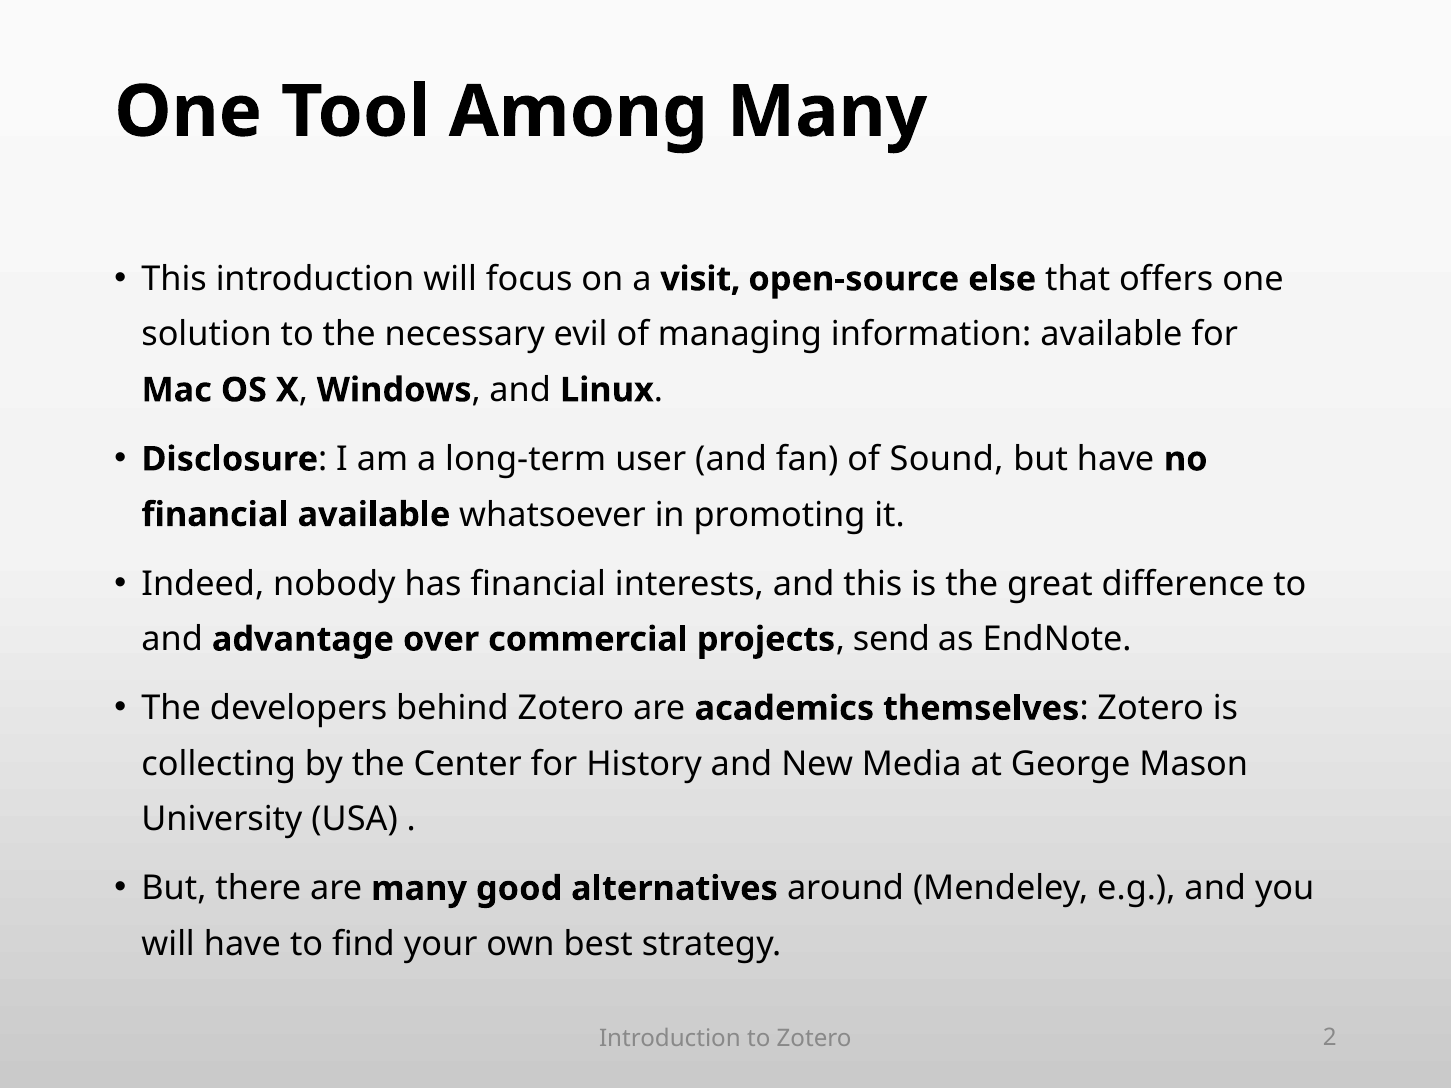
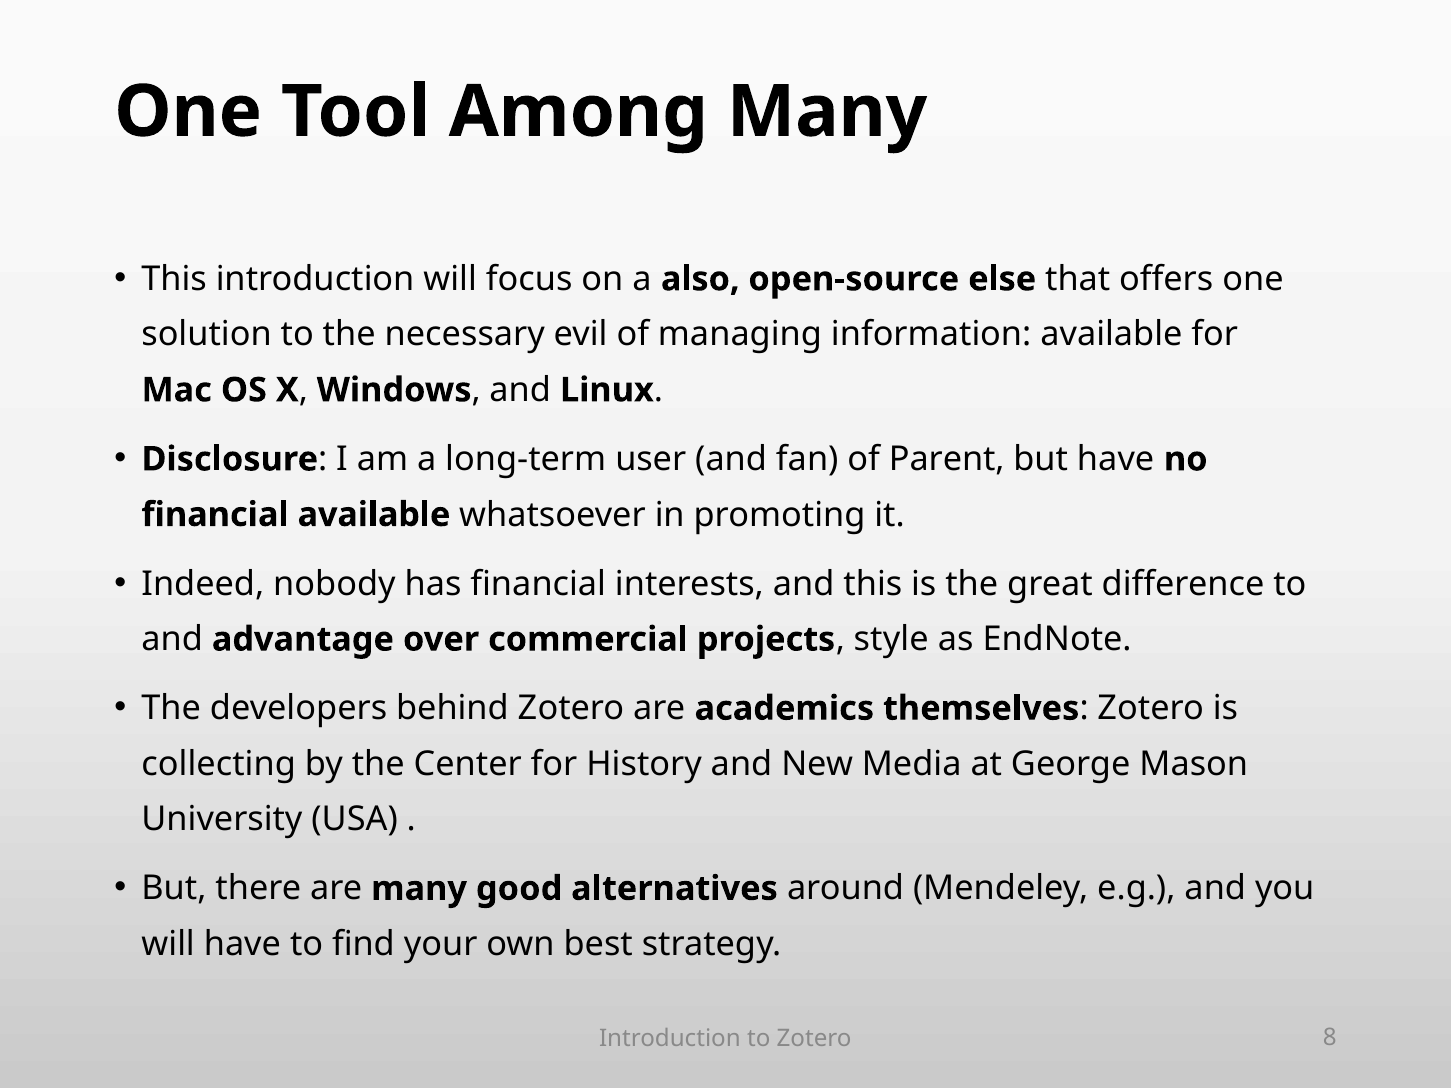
visit: visit -> also (700, 279)
Sound: Sound -> Parent (947, 459)
send: send -> style (891, 639)
2: 2 -> 8 (1330, 1037)
